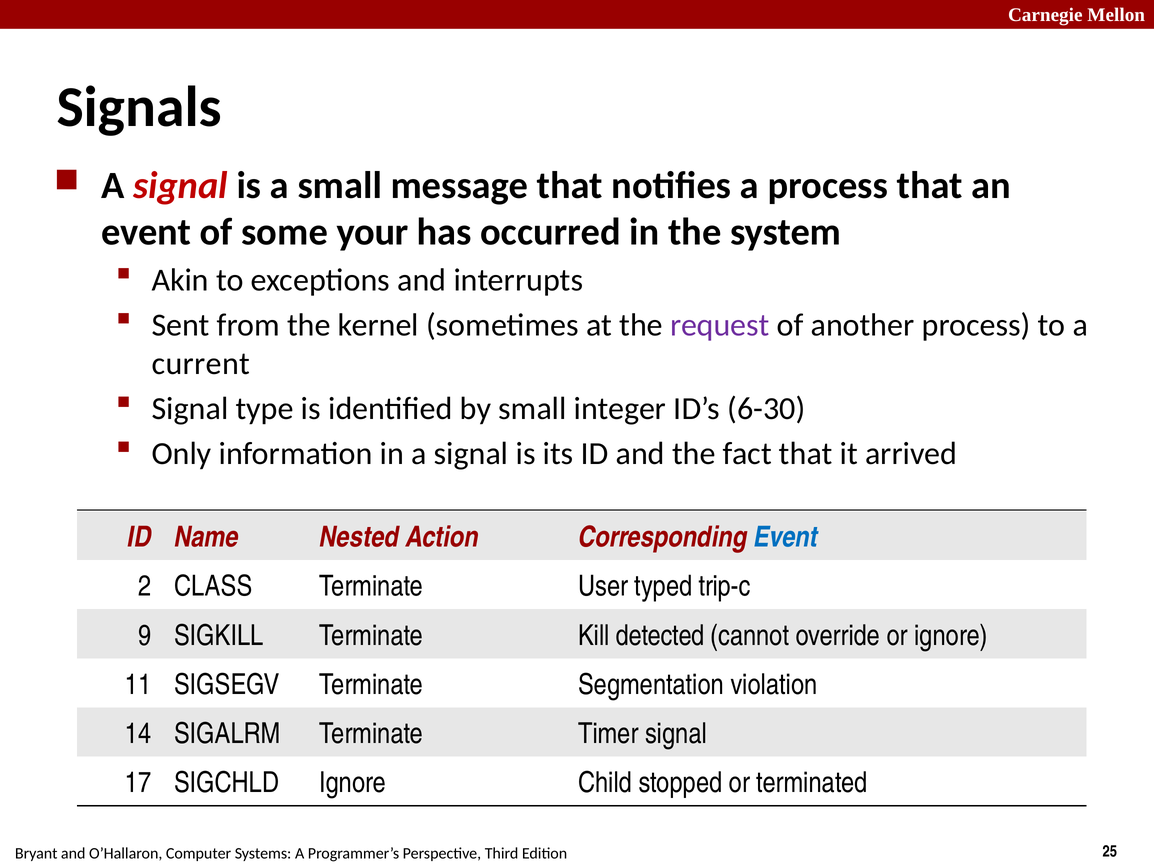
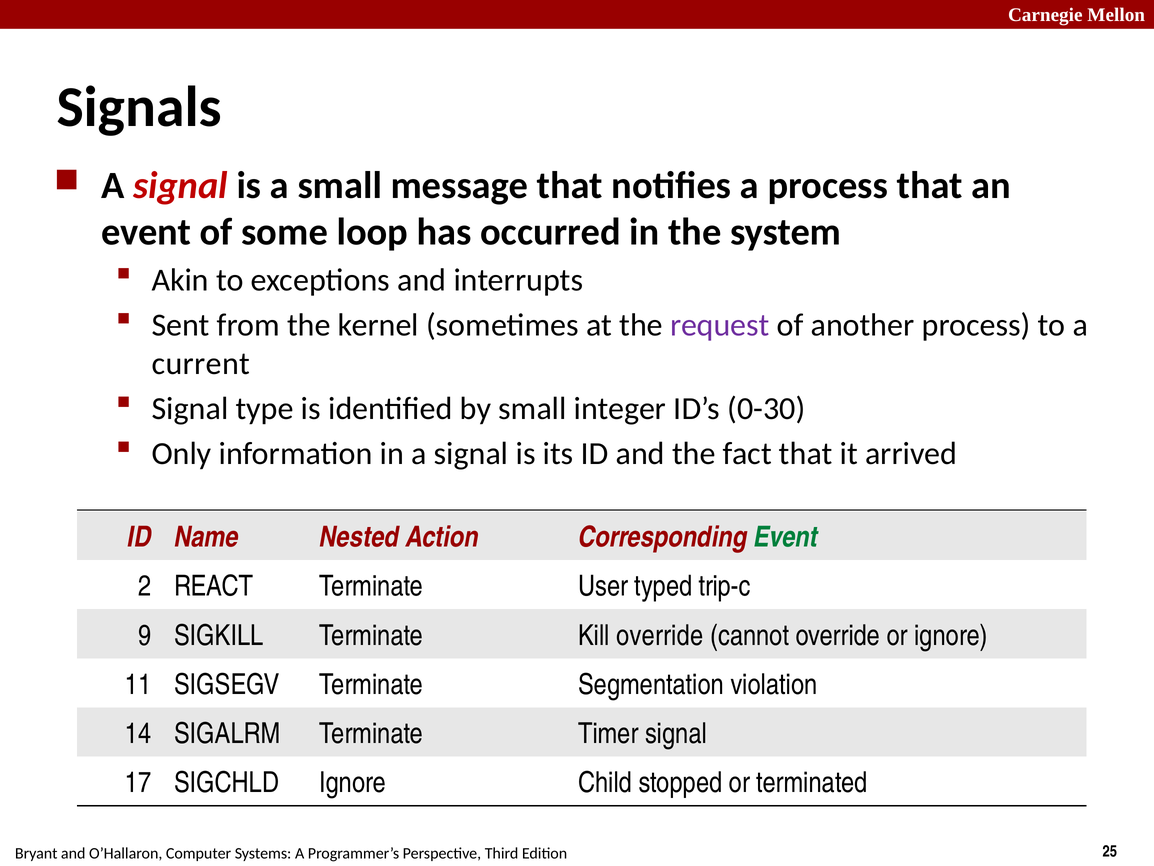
your: your -> loop (372, 232)
6-30: 6-30 -> 0-30 (766, 408)
Event colour: blue -> green (786, 537)
CLASS: CLASS -> REACT (214, 586)
Kill detected: detected -> override (660, 635)
